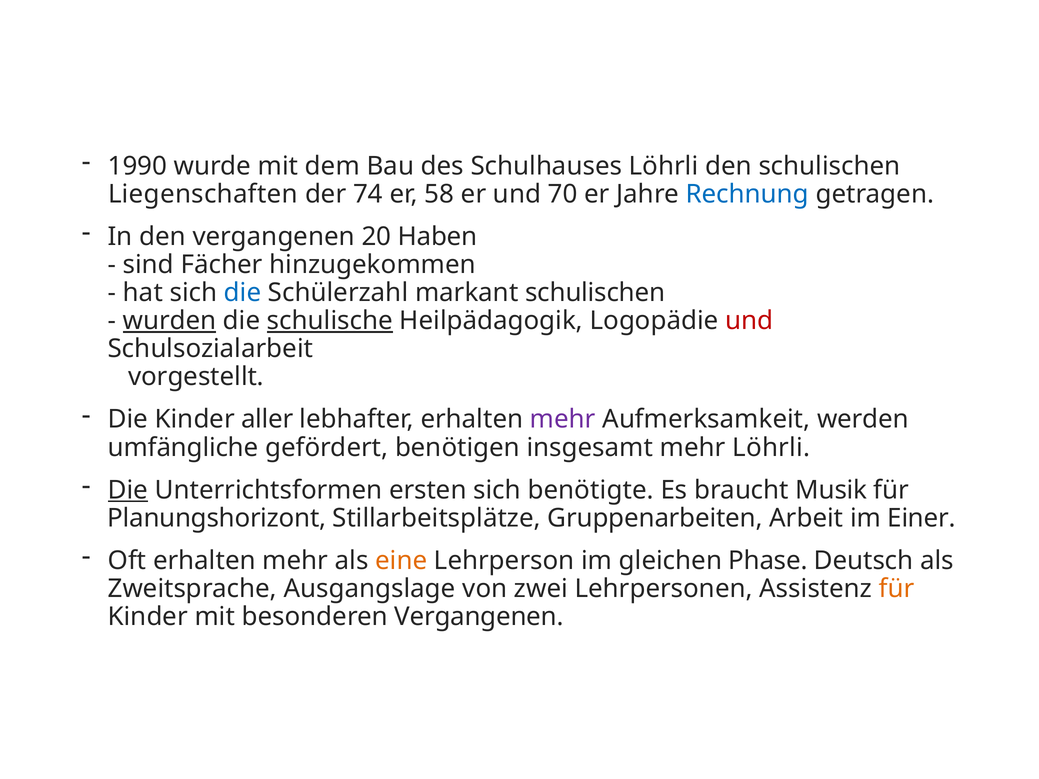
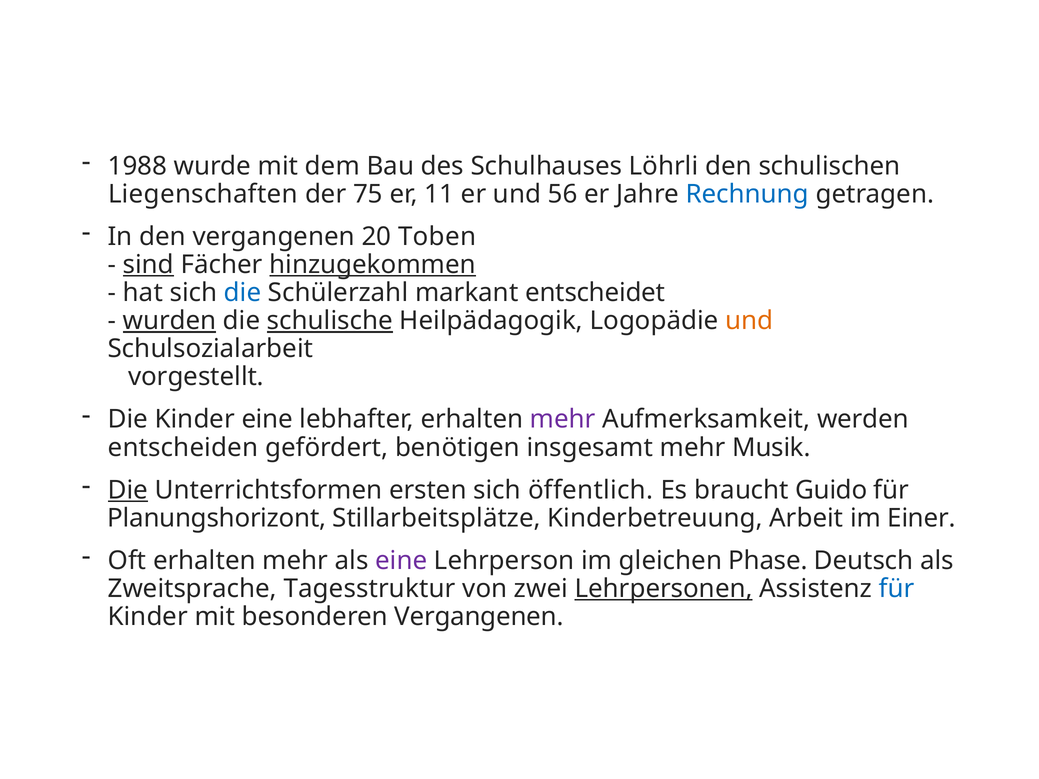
1990: 1990 -> 1988 (137, 166)
74: 74 -> 75 (368, 194)
58: 58 -> 11 (439, 194)
70: 70 -> 56 (563, 194)
Haben: Haben -> Toben (437, 237)
sind underline: none -> present (148, 265)
hinzugekommen underline: none -> present (373, 265)
markant schulischen: schulischen -> entscheidet (595, 293)
und colour: red -> orange (749, 321)
Kinder aller: aller -> eine (267, 420)
umfängliche: umfängliche -> entscheiden (183, 448)
mehr Löhrli: Löhrli -> Musik (771, 448)
benötigte: benötigte -> öffentlich (591, 490)
Musik: Musik -> Guido (831, 490)
Gruppenarbeiten: Gruppenarbeiten -> Kinderbetreuung (655, 518)
eine colour: orange -> purple (401, 561)
Ausgangslage: Ausgangslage -> Tagesstruktur (370, 589)
Lehrpersonen underline: none -> present (664, 589)
für colour: orange -> blue (897, 589)
